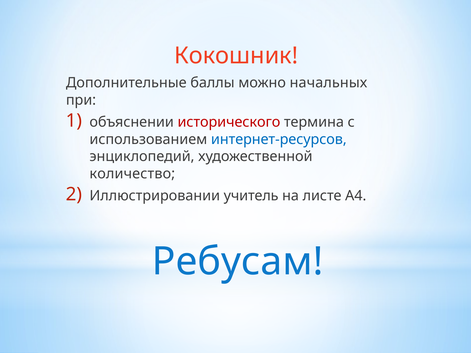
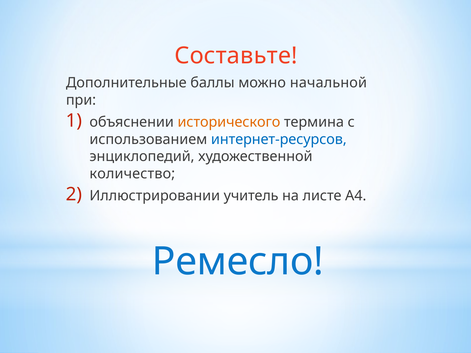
Кокошник: Кокошник -> Составьте (236, 56)
начальных: начальных -> начальной (328, 83)
исторического colour: red -> orange (229, 122)
Ребусам: Ребусам -> Ремесло (238, 262)
